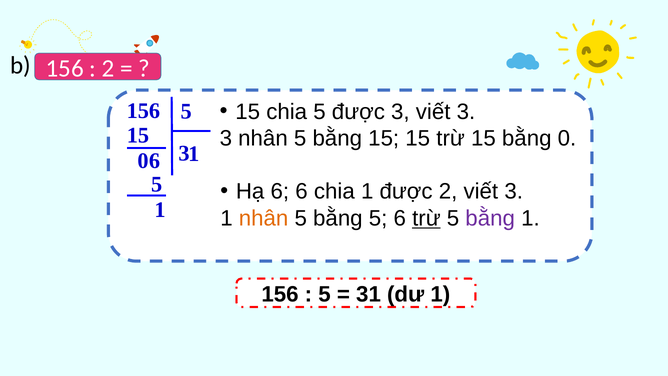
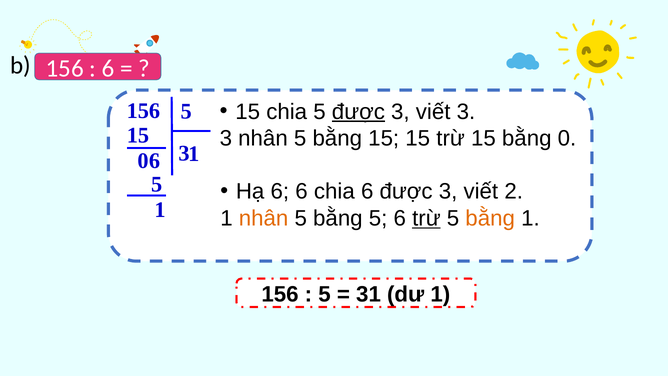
2: 2 -> 6 (108, 68)
được underline: none -> present (358, 112)
chia 1: 1 -> 6 (367, 192)
2: 2 -> 3 (448, 192)
3: 3 -> 2 (514, 192)
bằng colour: purple -> orange (490, 218)
